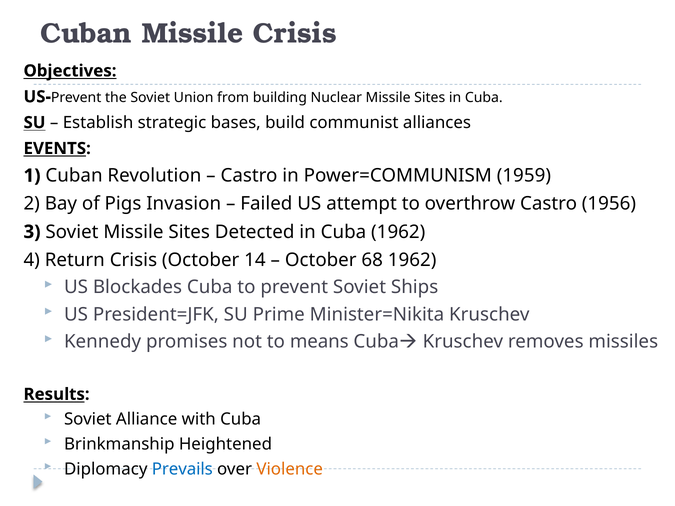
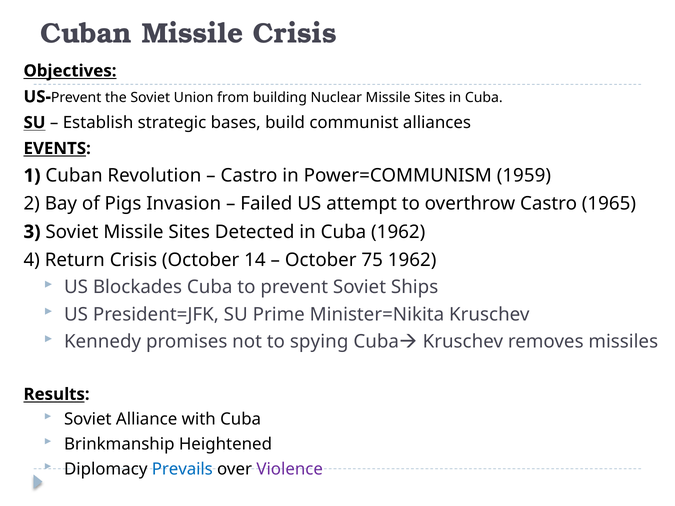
1956: 1956 -> 1965 (609, 204)
68: 68 -> 75 (372, 260)
means: means -> spying (319, 342)
Violence colour: orange -> purple (290, 469)
